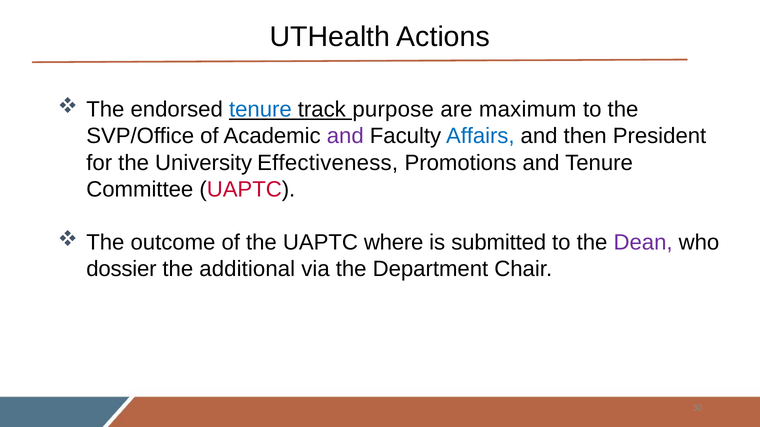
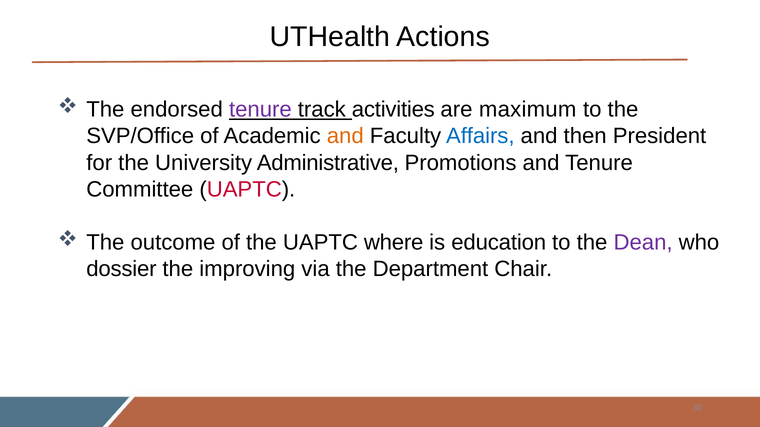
tenure colour: blue -> purple (260, 110)
purpose: purpose -> activities (393, 110)
and colour: purple -> orange (345, 136)
Effectiveness: Effectiveness -> Administrative (328, 163)
submitted: submitted -> education (499, 243)
additional: additional -> improving (247, 269)
